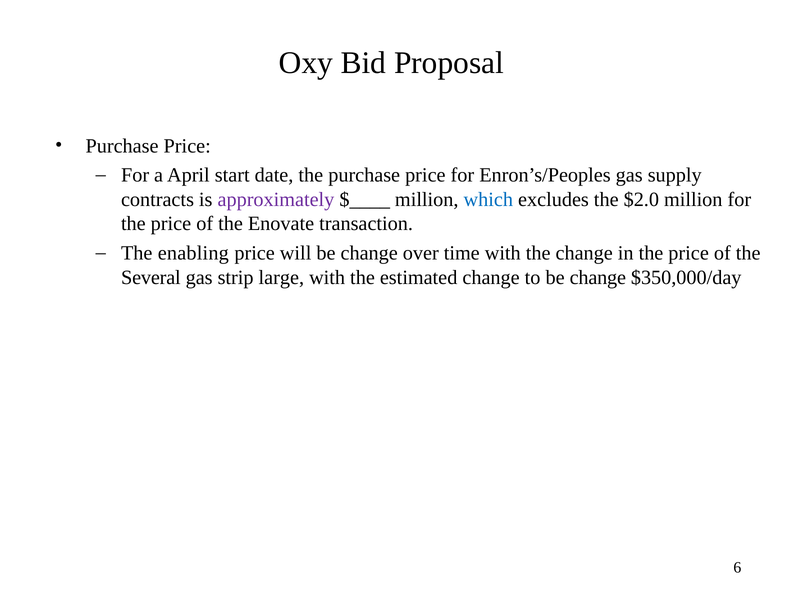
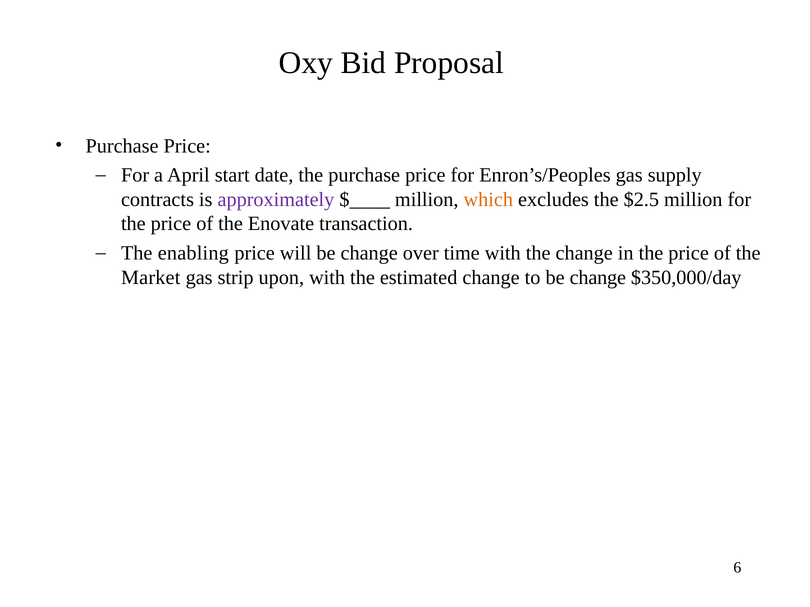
which colour: blue -> orange (488, 200)
$2.0: $2.0 -> $2.5 (641, 200)
Several: Several -> Market (151, 278)
large: large -> upon (281, 278)
